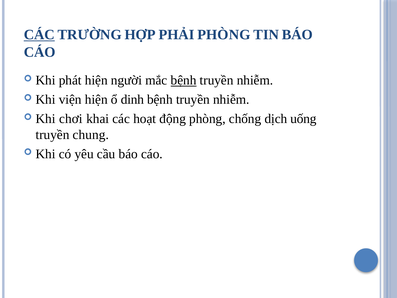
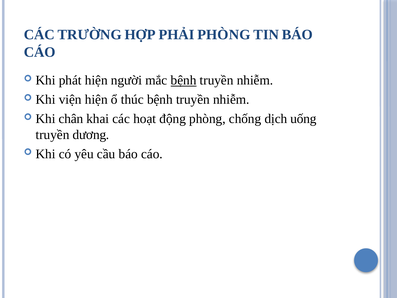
CÁC underline: present -> none (39, 35)
dinh: dinh -> thúc (132, 99)
chơi: chơi -> chân (71, 119)
chung: chung -> dương (91, 135)
